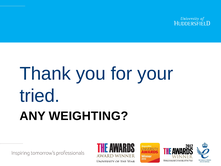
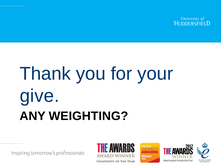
tried: tried -> give (40, 96)
